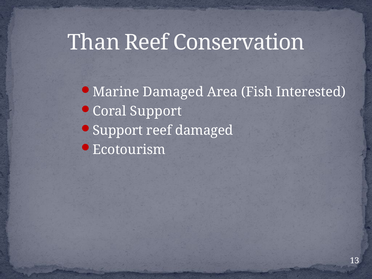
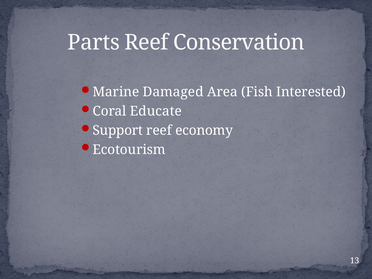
Than: Than -> Parts (94, 42)
Coral Support: Support -> Educate (156, 111)
reef damaged: damaged -> economy (204, 130)
